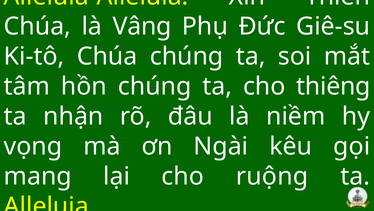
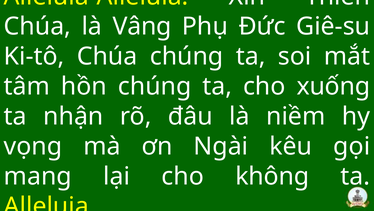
thiêng: thiêng -> xuống (333, 86)
ruộng: ruộng -> không (272, 176)
